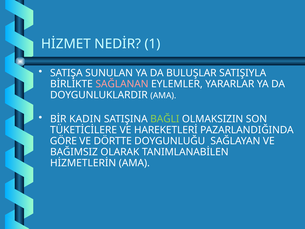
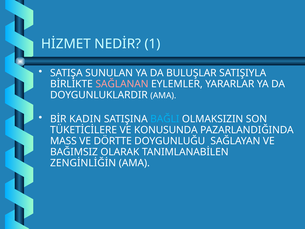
BAĞLI colour: light green -> light blue (165, 119)
HAREKETLERİ: HAREKETLERİ -> KONUSUNDA (166, 130)
GÖRE: GÖRE -> MASS (63, 141)
HİZMETLERİN: HİZMETLERİN -> ZENGİNLİĞİN (83, 163)
